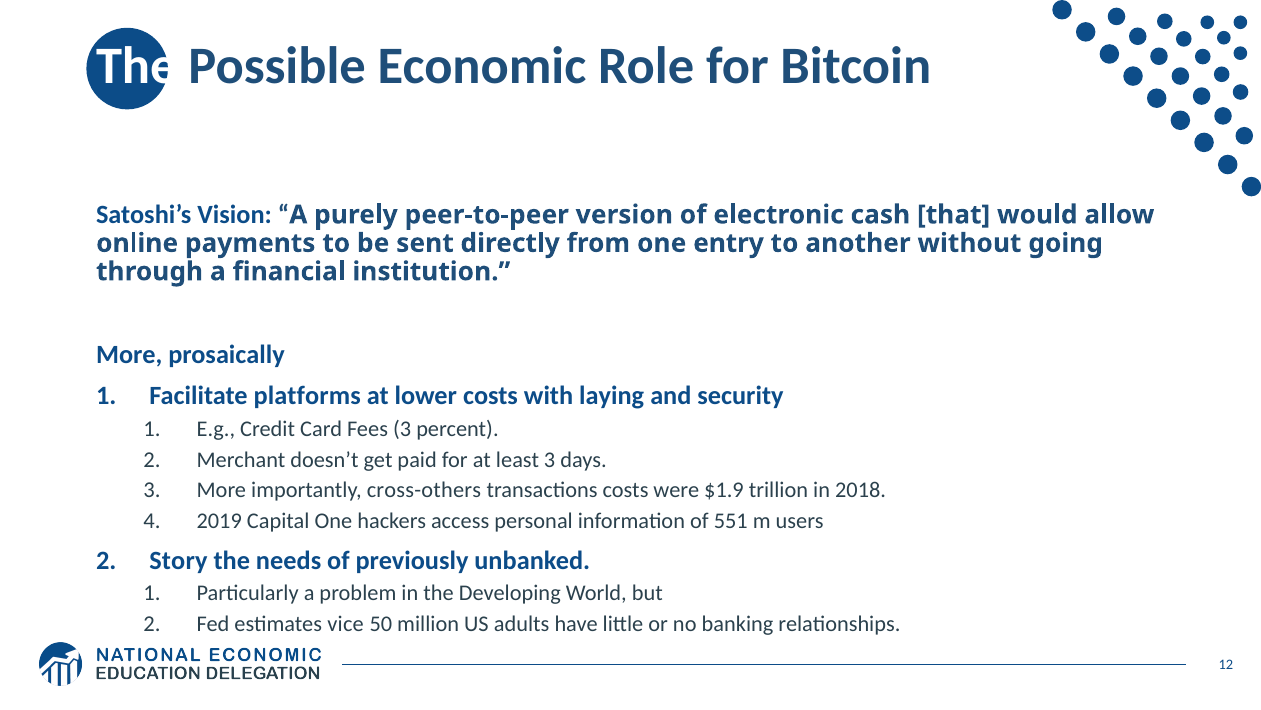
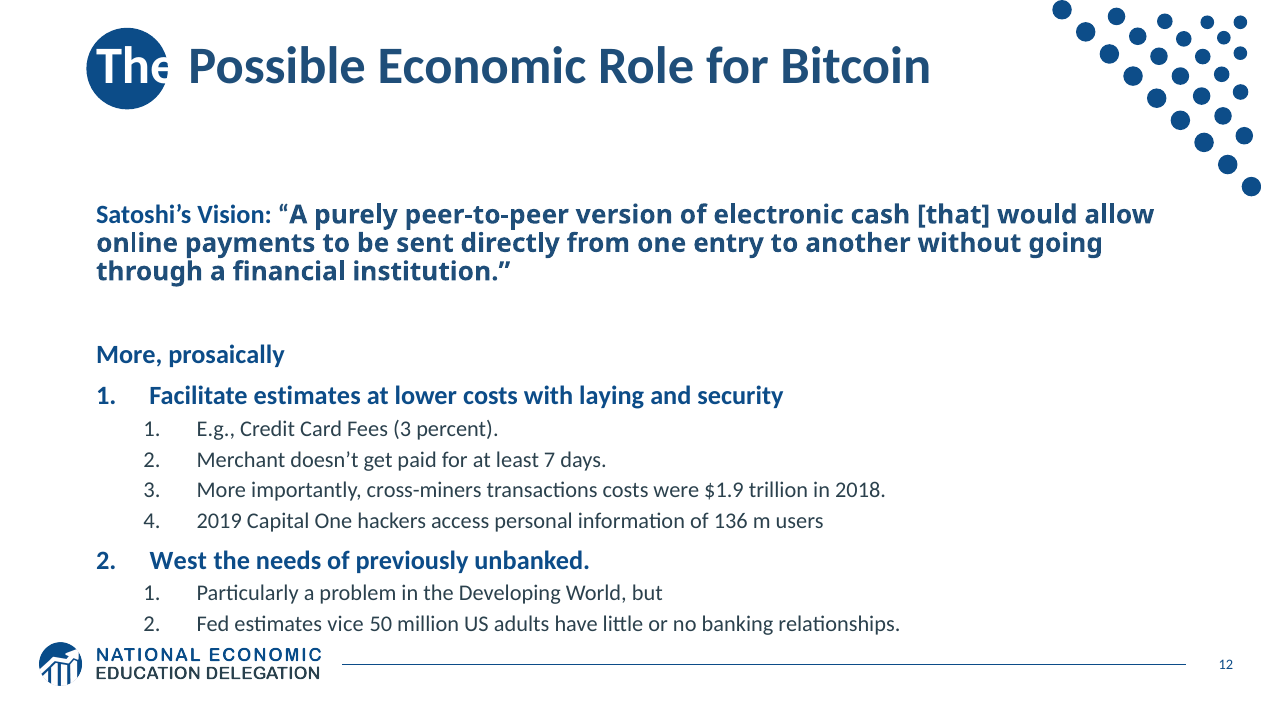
Facilitate platforms: platforms -> estimates (307, 396)
least 3: 3 -> 7 (550, 459)
cross-others: cross-others -> cross-miners (424, 490)
551: 551 -> 136 (731, 521)
Story: Story -> West (178, 560)
